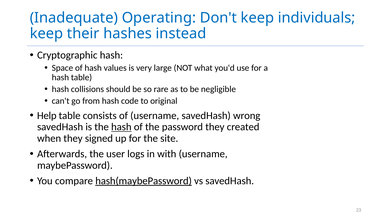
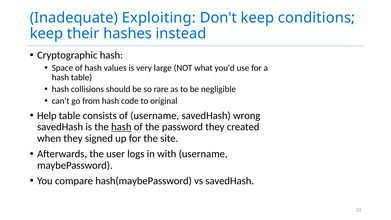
Operating: Operating -> Exploiting (159, 18)
individuals: individuals -> conditions (317, 18)
hash(maybePassword underline: present -> none (144, 181)
